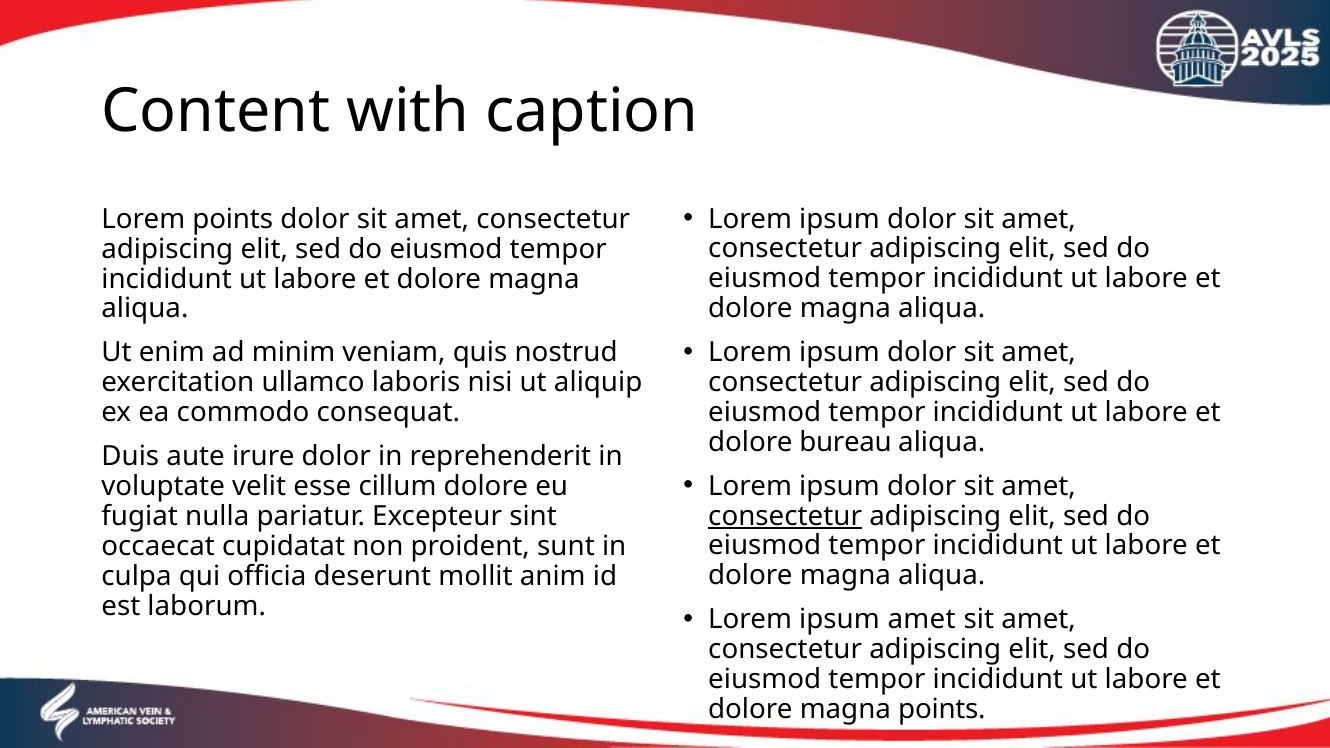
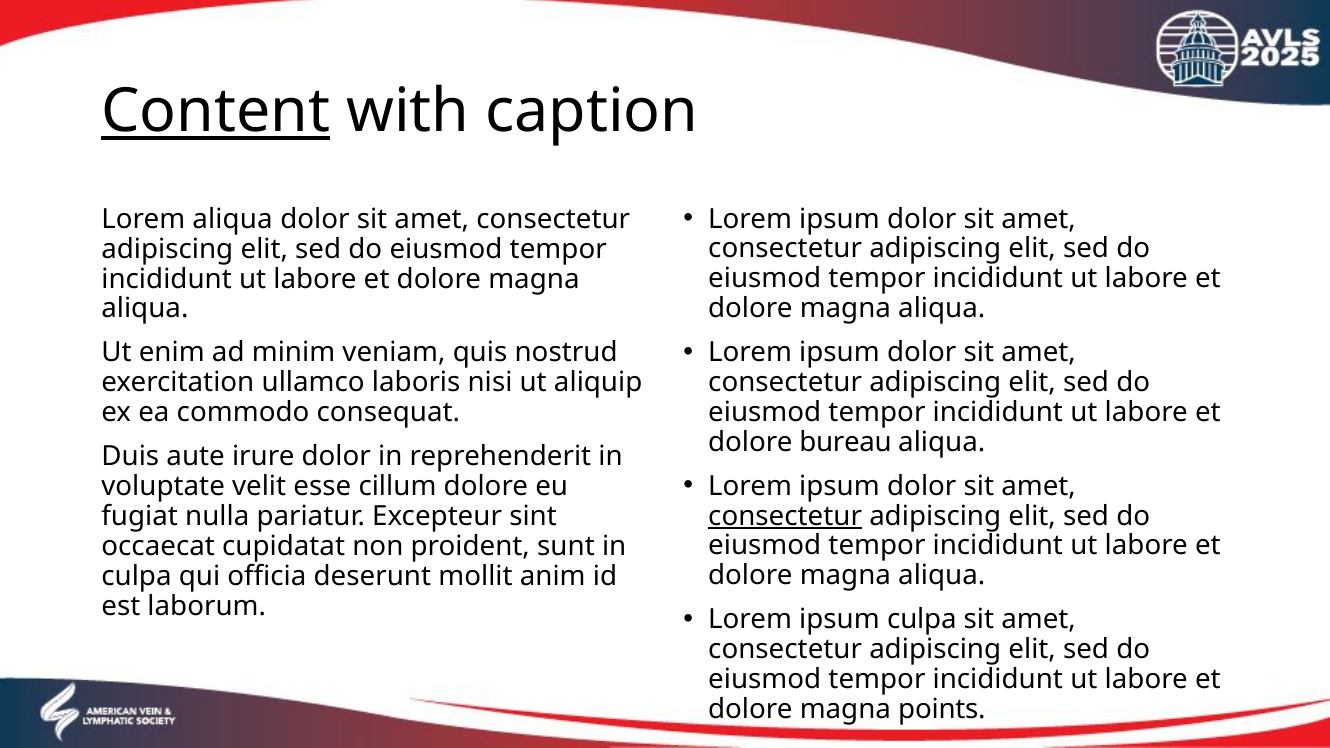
Content underline: none -> present (216, 112)
Lorem points: points -> aliqua (233, 219)
ipsum amet: amet -> culpa (922, 620)
